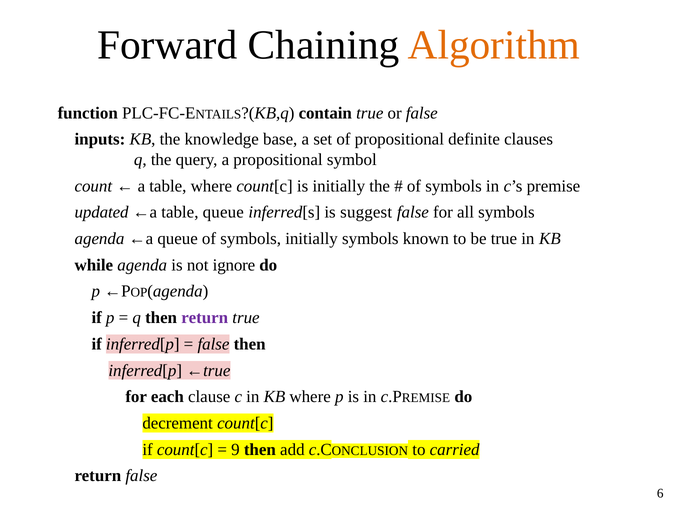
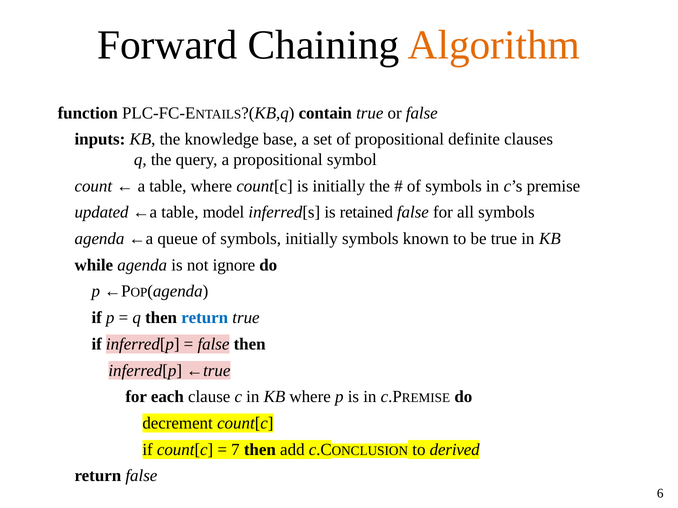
table queue: queue -> model (223, 213)
suggest: suggest -> retained (366, 213)
return colour: purple -> blue (205, 318)
9: 9 -> 7 (235, 450)
carried: carried -> derived (455, 450)
